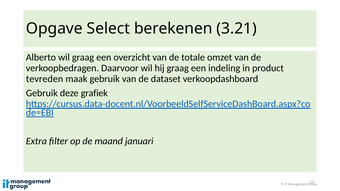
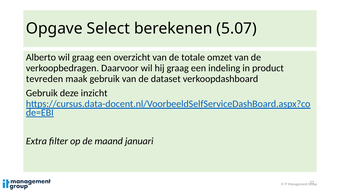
3.21: 3.21 -> 5.07 (237, 29)
grafiek: grafiek -> inzicht (94, 93)
